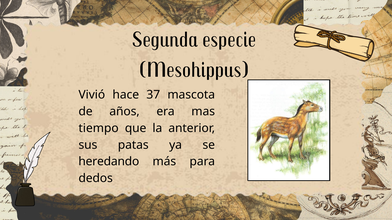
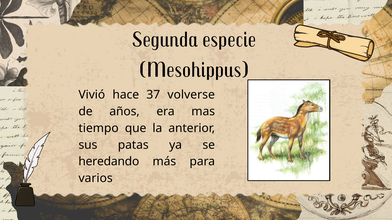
mascota: mascota -> volverse (191, 95)
dedos: dedos -> varios (96, 179)
